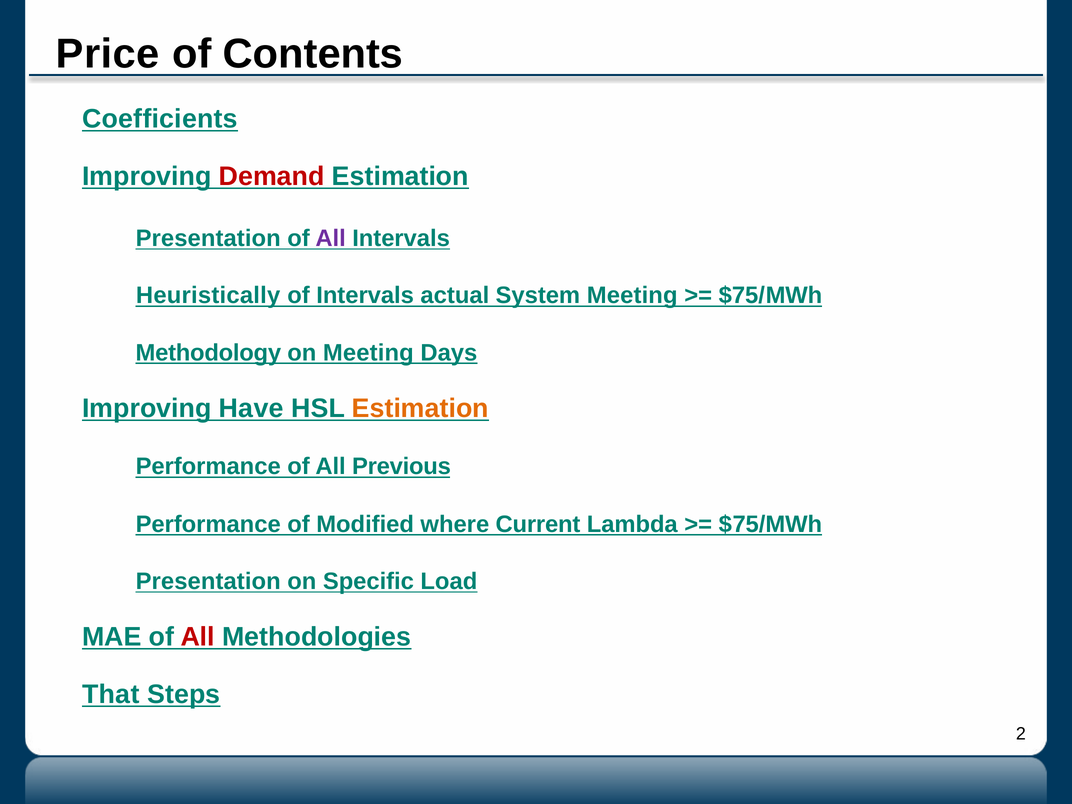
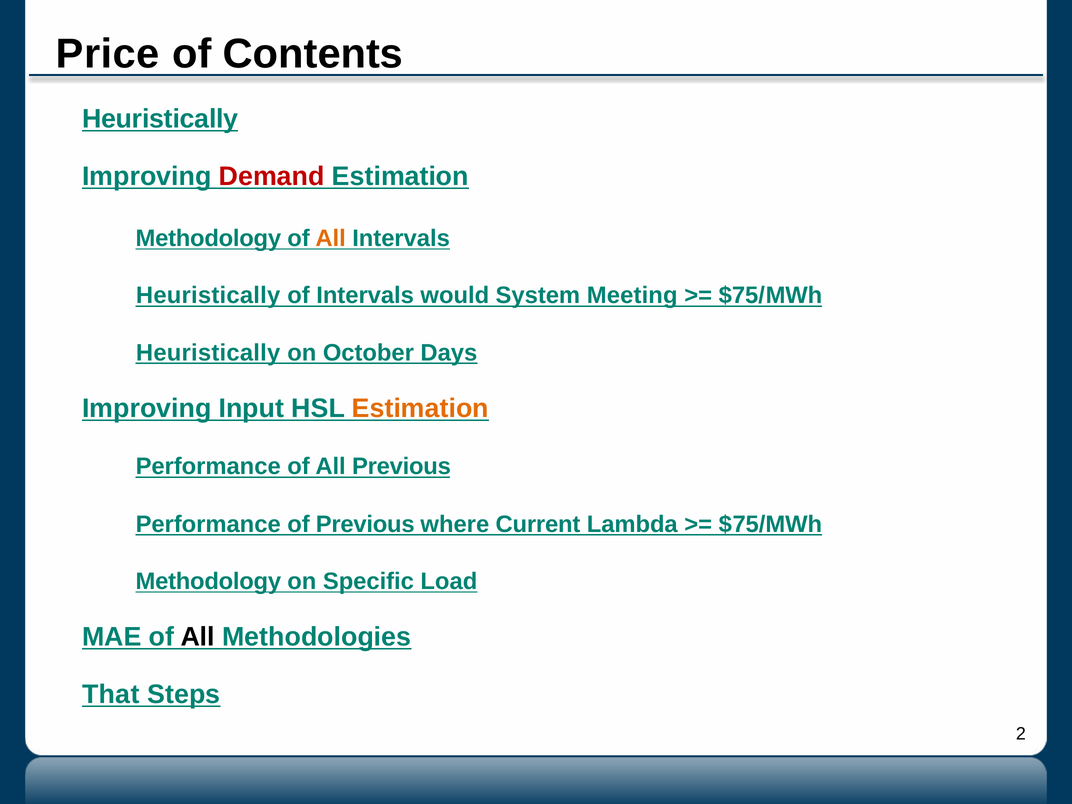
Coefficients: Coefficients -> Heuristically (160, 119)
Presentation: Presentation -> Methodology (208, 238)
All colour: purple -> orange (331, 238)
actual: actual -> would (455, 296)
Methodology: Methodology -> Heuristically (208, 353)
on Meeting: Meeting -> October (368, 353)
Have: Have -> Input (251, 408)
of Modified: Modified -> Previous (365, 524)
Presentation: Presentation -> Methodology (208, 581)
All colour: red -> black (198, 637)
